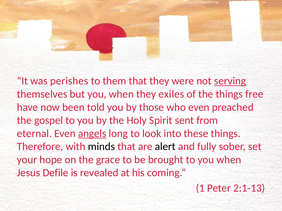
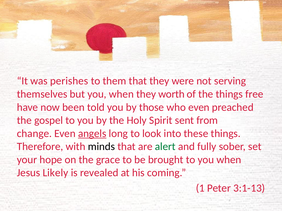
serving underline: present -> none (230, 81)
exiles: exiles -> worth (171, 94)
eternal: eternal -> change (34, 134)
alert colour: black -> green (165, 147)
Defile: Defile -> Likely (55, 173)
2:1-13: 2:1-13 -> 3:1-13 (249, 188)
